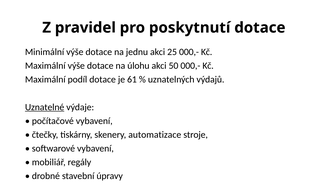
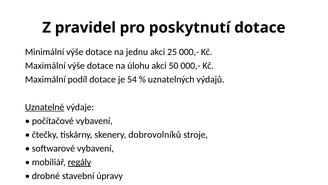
61: 61 -> 54 (132, 79)
automatizace: automatizace -> dobrovolníků (155, 134)
regály underline: none -> present (79, 162)
